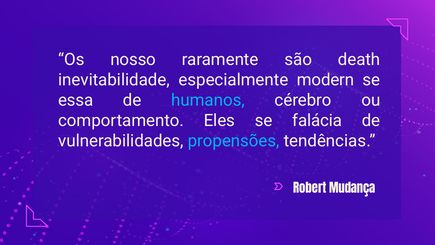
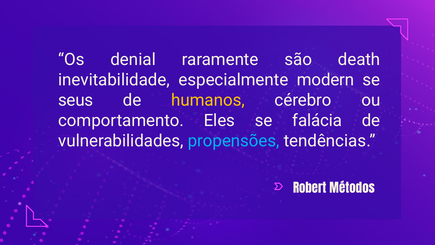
nosso: nosso -> denial (133, 60)
essa: essa -> seus (76, 100)
humanos colour: light blue -> yellow (208, 100)
Mudança: Mudança -> Métodos (352, 188)
